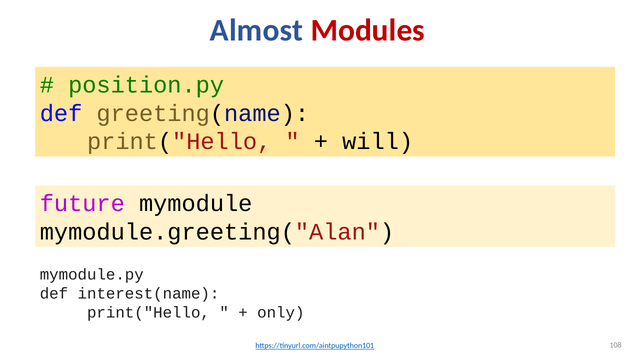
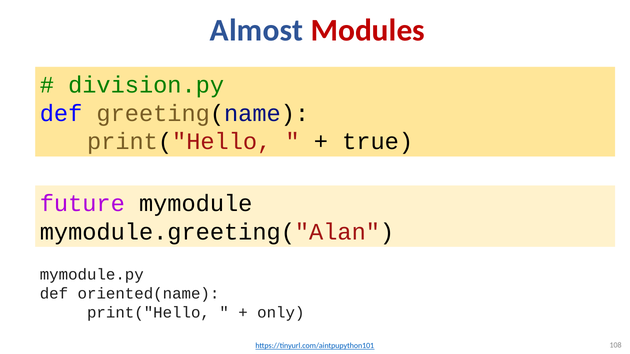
position.py: position.py -> division.py (146, 85)
will: will -> true (378, 142)
interest(name: interest(name -> oriented(name (149, 294)
